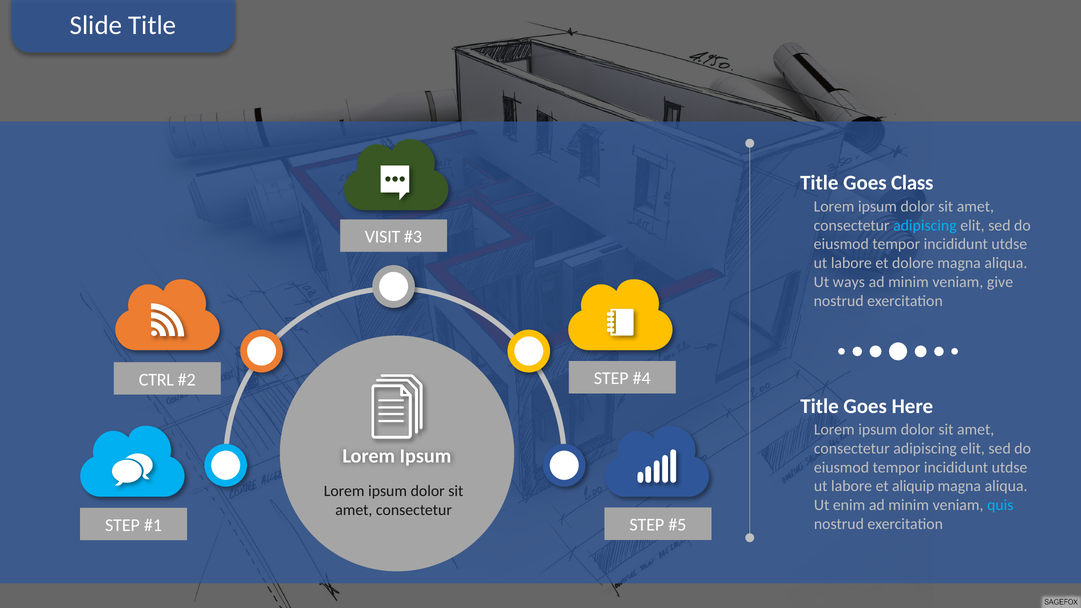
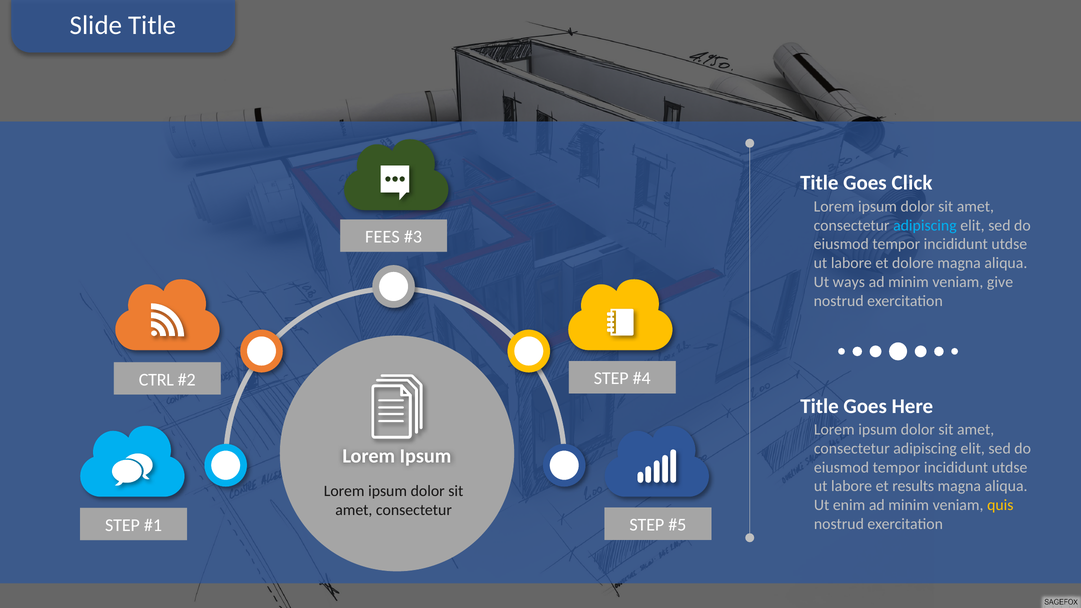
Class: Class -> Click (912, 183)
VISIT: VISIT -> FEES (382, 237)
aliquip: aliquip -> results (913, 486)
quis colour: light blue -> yellow (1000, 505)
